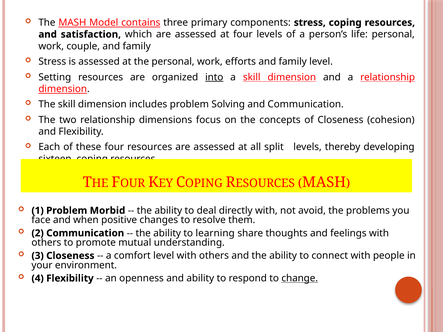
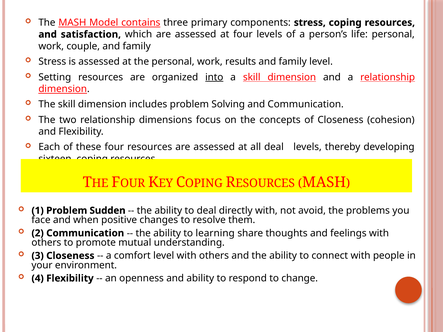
efforts: efforts -> results (241, 62)
all split: split -> deal (274, 147)
Morbid: Morbid -> Sudden (108, 211)
change underline: present -> none (300, 278)
